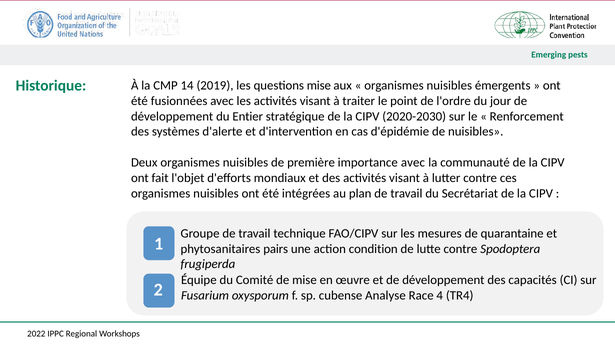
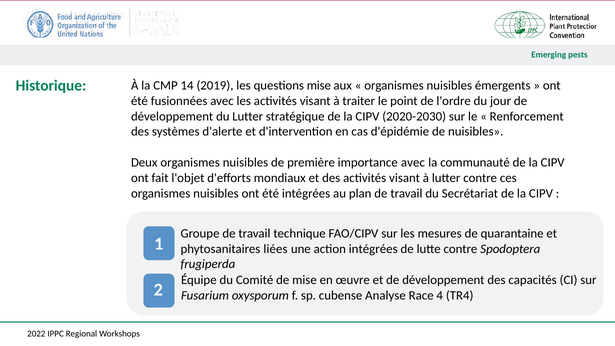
du Entier: Entier -> Lutter (248, 116)
pairs: pairs -> liées (276, 249)
action condition: condition -> intégrées (373, 249)
